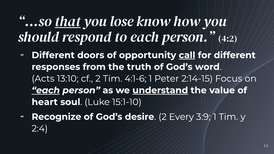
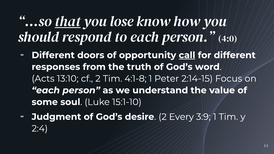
4:2: 4:2 -> 4:0 (228, 39)
4:1-6: 4:1-6 -> 4:1-8 (135, 79)
each underline: present -> none (46, 90)
understand underline: present -> none (160, 90)
heart: heart -> some (45, 102)
Recognize: Recognize -> Judgment (56, 117)
